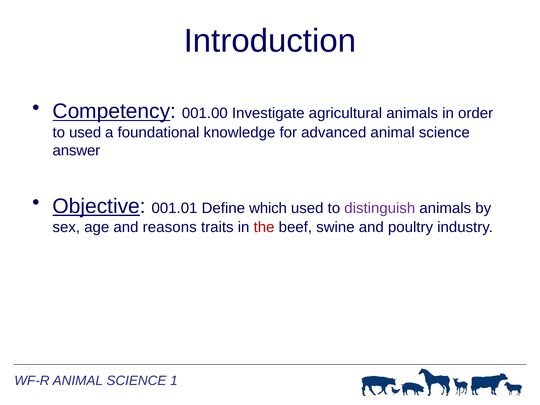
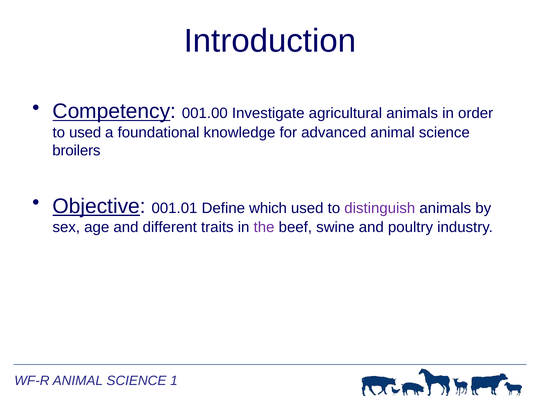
answer: answer -> broilers (76, 150)
reasons: reasons -> different (170, 227)
the colour: red -> purple (264, 227)
